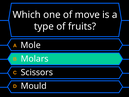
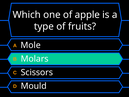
move: move -> apple (87, 15)
